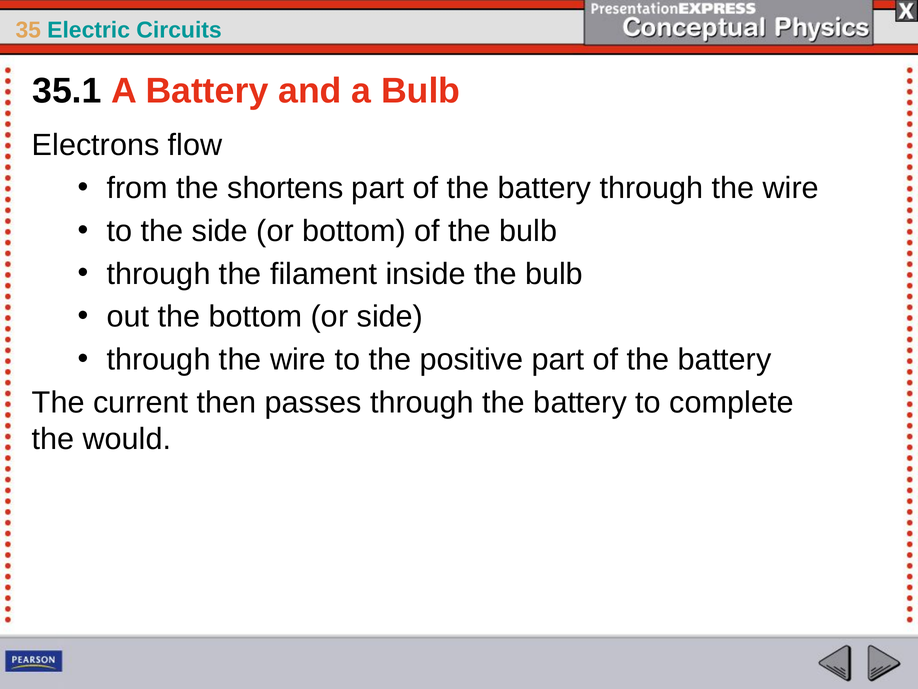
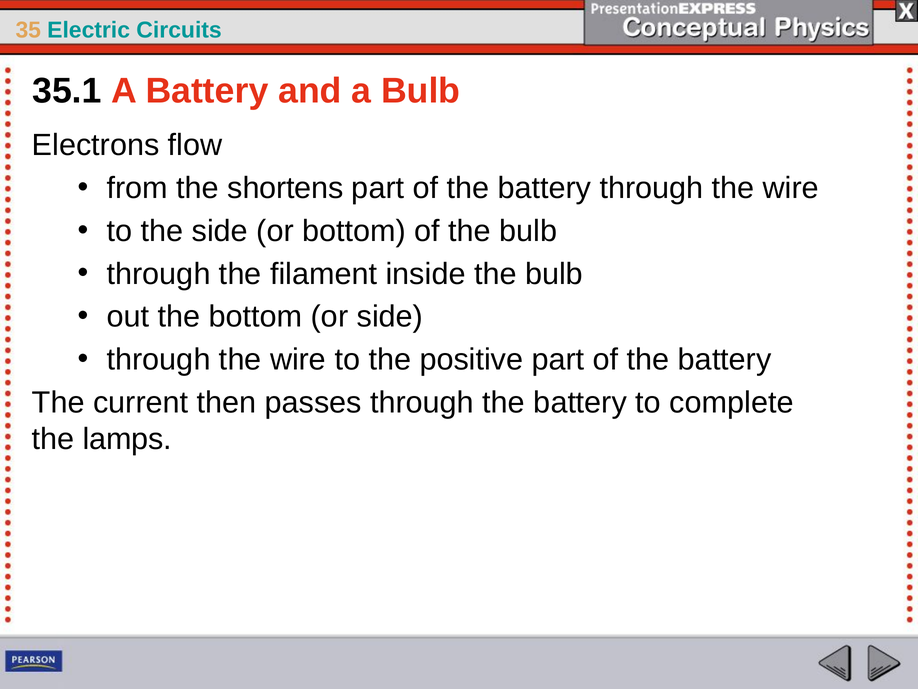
would: would -> lamps (127, 439)
